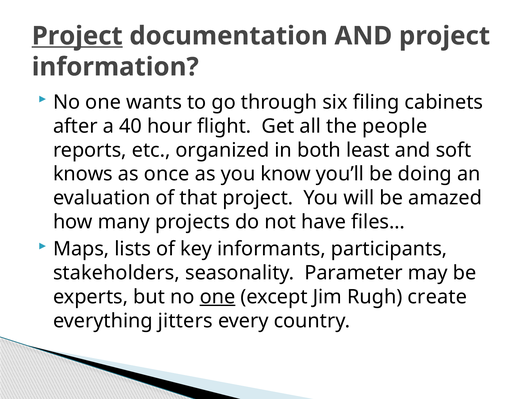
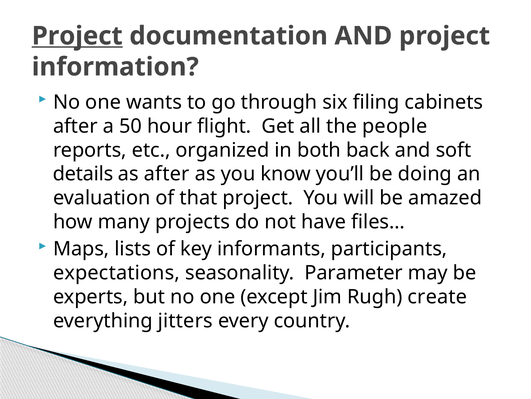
40: 40 -> 50 (130, 126)
least: least -> back (368, 150)
knows: knows -> details (83, 174)
as once: once -> after (167, 174)
stakeholders: stakeholders -> expectations (116, 272)
one underline: present -> none (217, 296)
